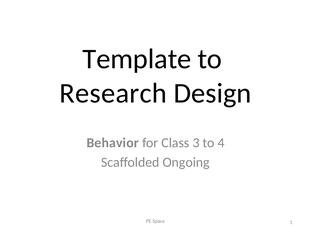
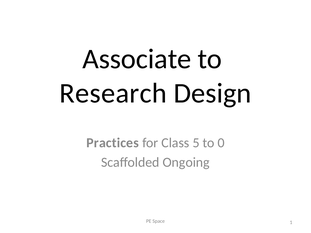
Template: Template -> Associate (137, 59)
Behavior: Behavior -> Practices (113, 143)
3: 3 -> 5 (196, 143)
4: 4 -> 0 (221, 143)
